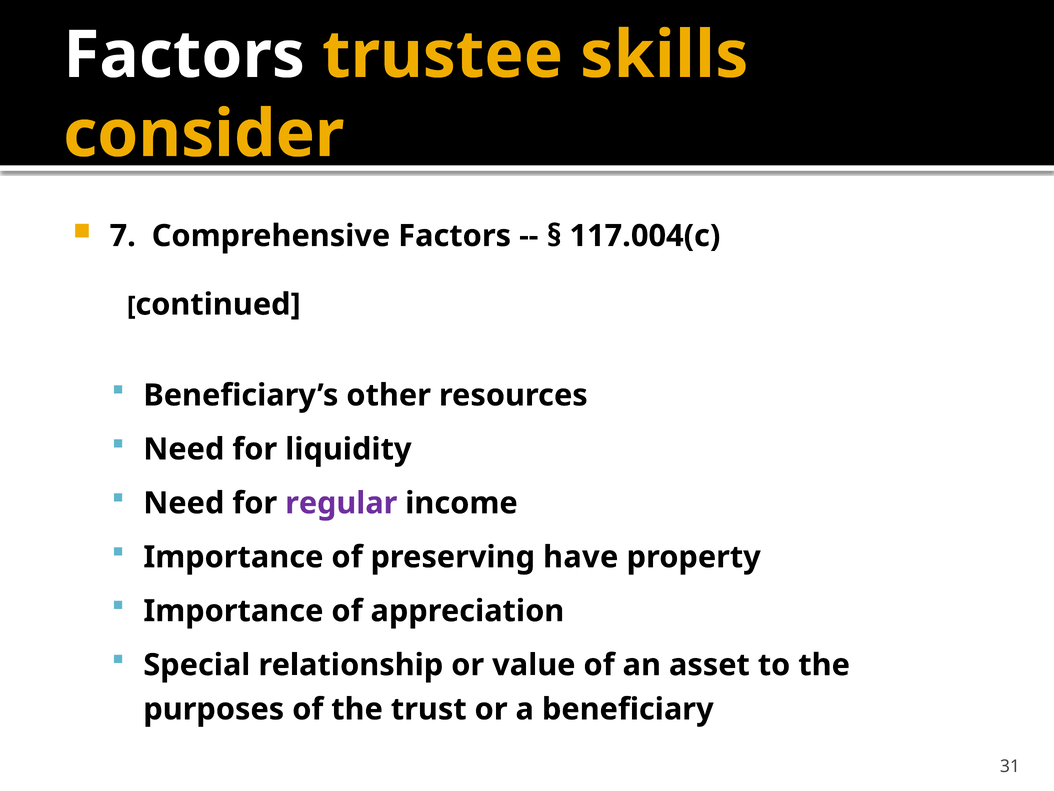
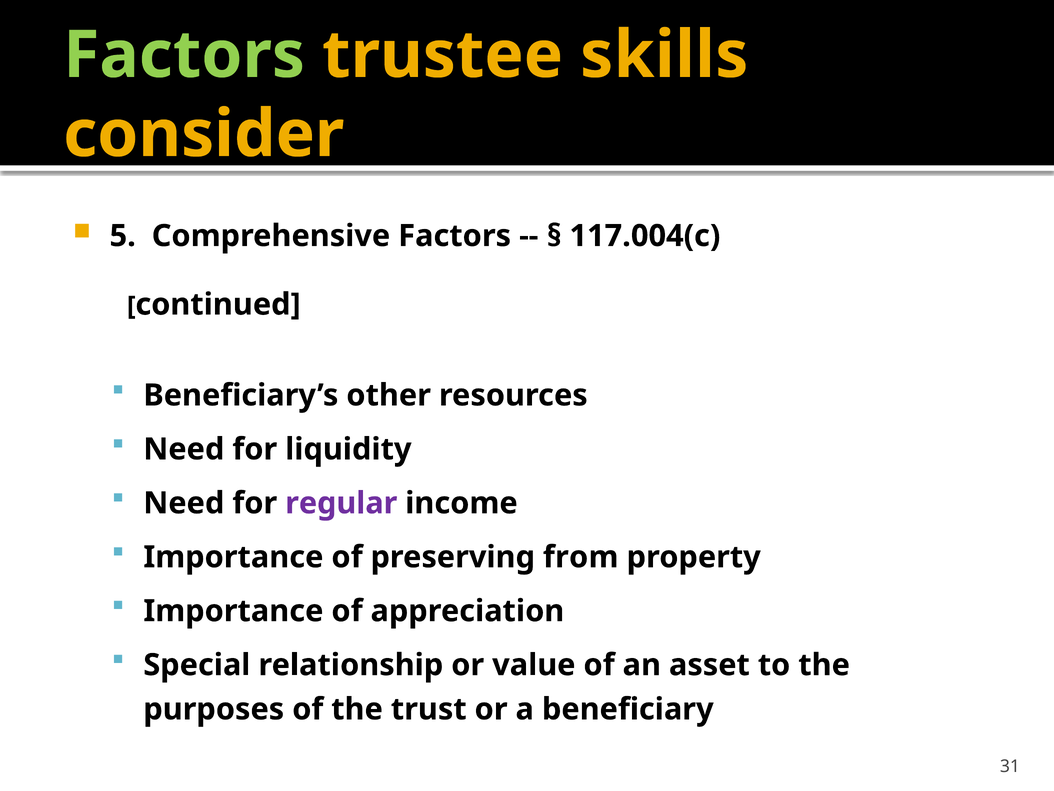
Factors colour: white -> light green (184, 55)
7: 7 -> 5 (123, 236)
have: have -> from (581, 557)
